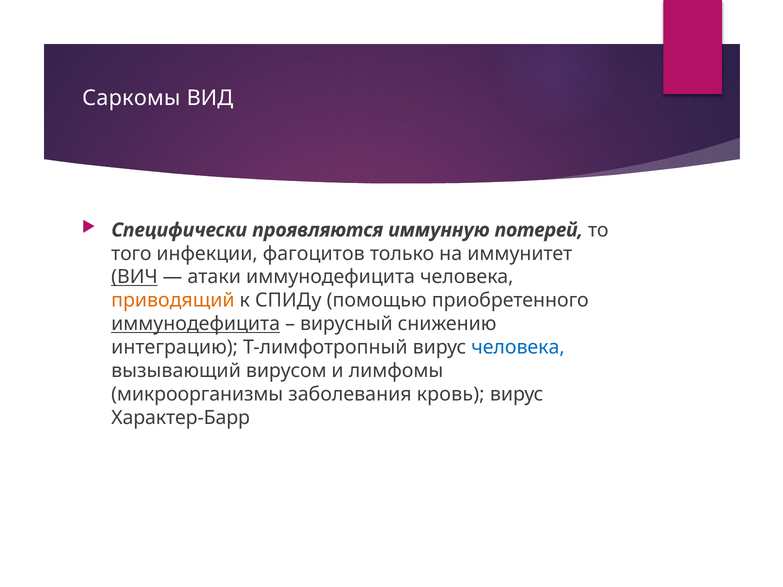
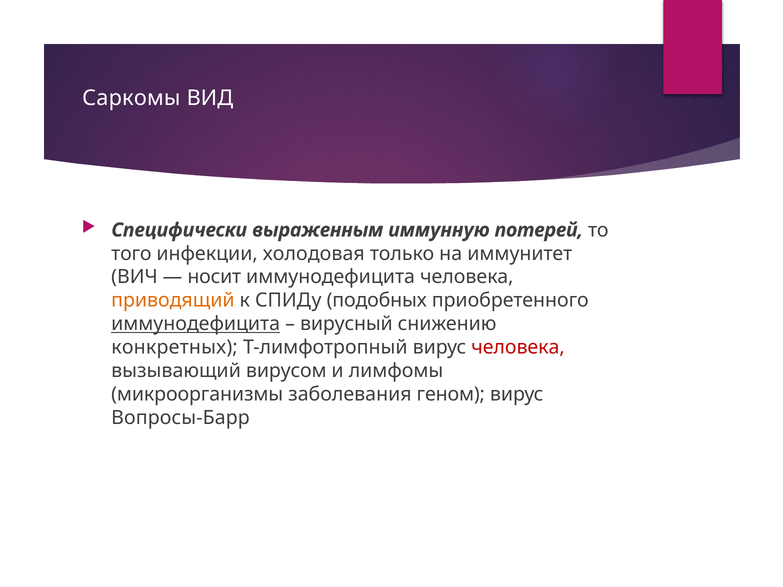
проявляются: проявляются -> выраженным (318, 230)
фагоцитов: фагоцитов -> холодовая (314, 254)
ВИЧ underline: present -> none (134, 277)
атаки: атаки -> носит (214, 277)
помощью: помощью -> подобных (377, 301)
интеграцию: интеграцию -> конкретных (175, 348)
человека colour: blue -> red (518, 348)
кровь: кровь -> геном (451, 395)
Характер-Барр: Характер-Барр -> Вопросы-Барр (180, 418)
